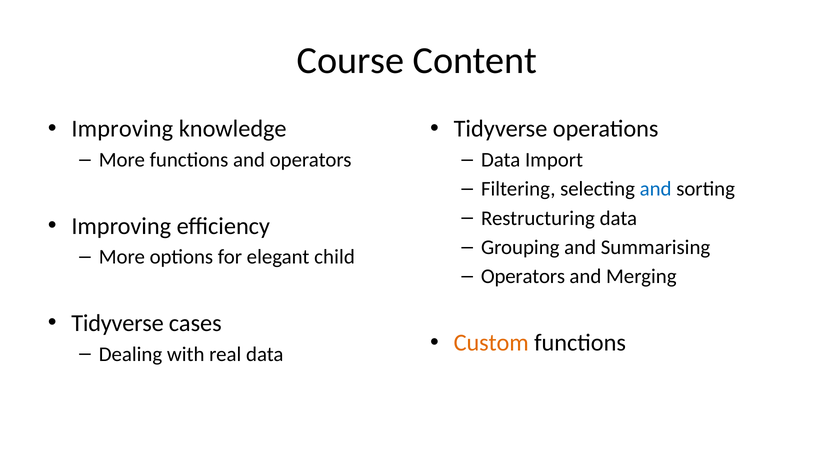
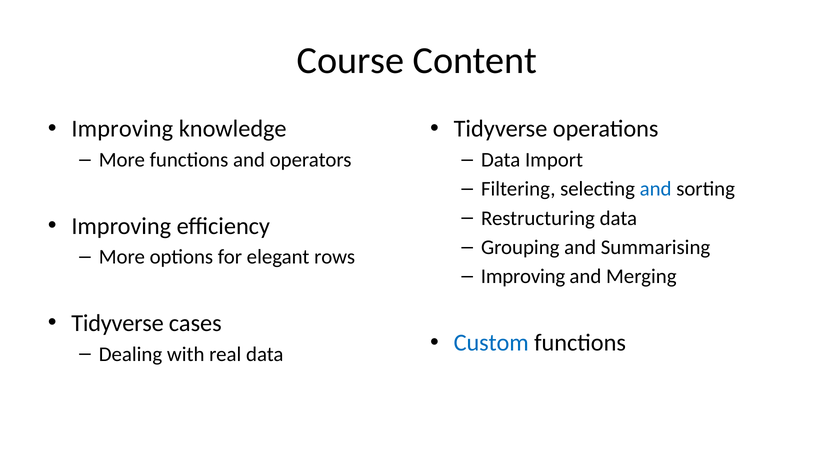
child: child -> rows (335, 257)
Operators: Operators -> Improving (523, 277)
Custom colour: orange -> blue (491, 343)
